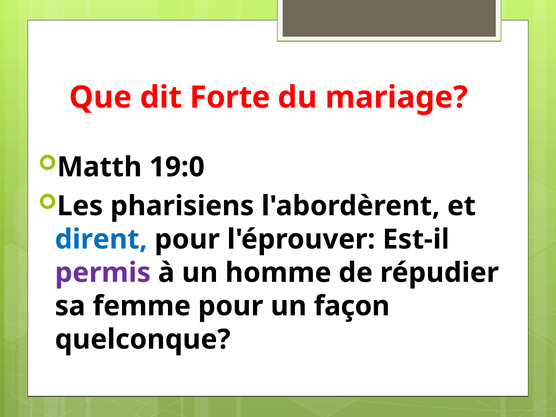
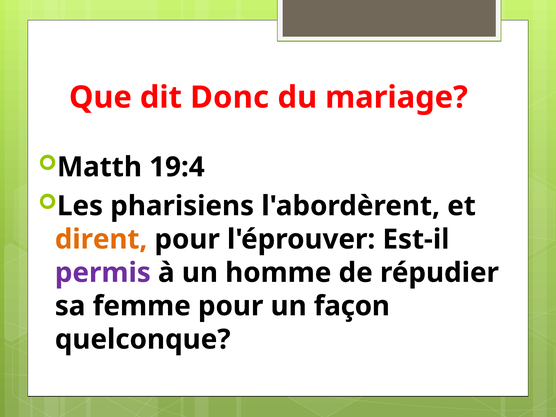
Forte: Forte -> Donc (230, 97)
19:0: 19:0 -> 19:4 (177, 167)
dirent colour: blue -> orange (101, 239)
